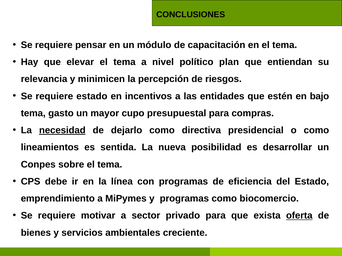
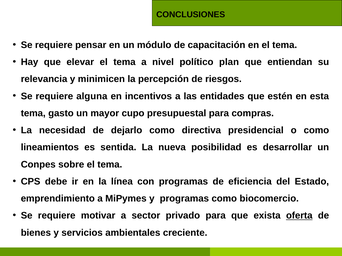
requiere estado: estado -> alguna (92, 96)
bajo: bajo -> esta (319, 96)
necesidad underline: present -> none (62, 131)
